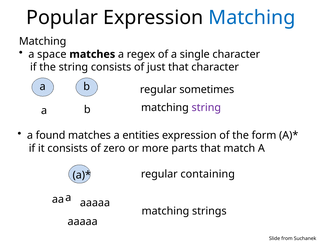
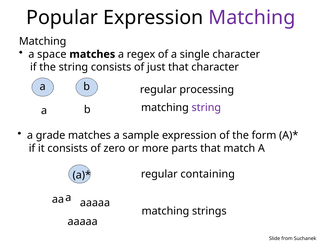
Matching colour: blue -> purple (252, 18)
sometimes: sometimes -> processing (207, 89)
found: found -> grade (51, 135)
entities: entities -> sample (141, 135)
